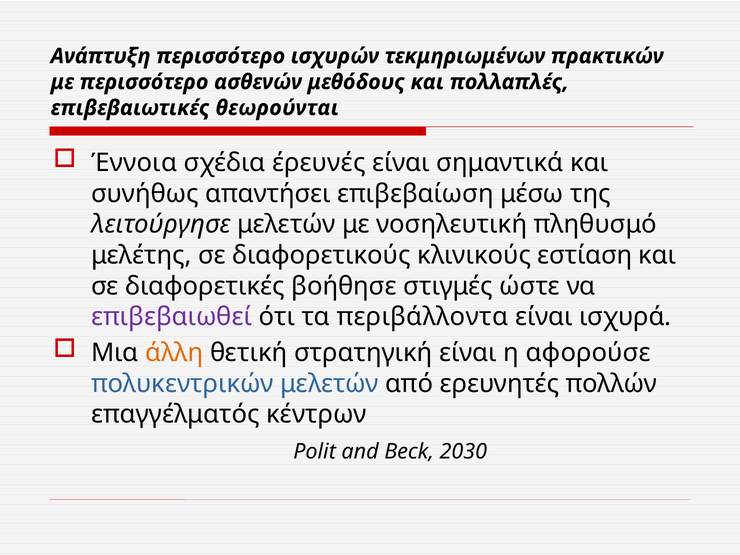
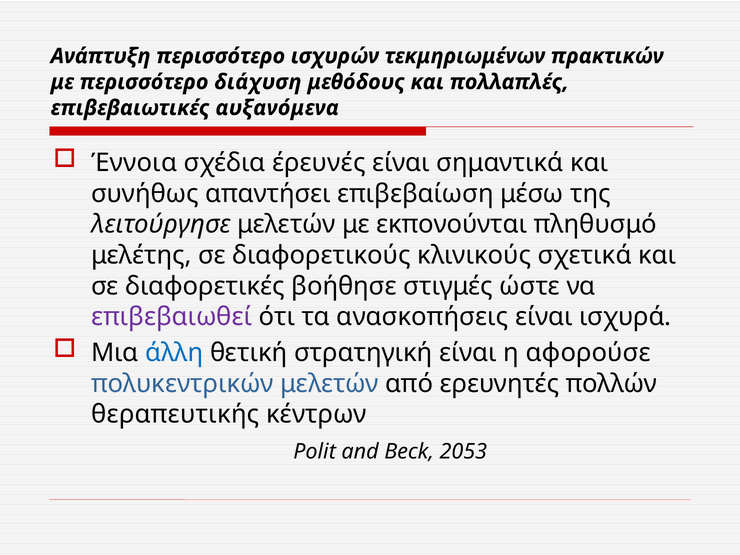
ασθενών: ασθενών -> διάχυση (258, 82)
θεωρούνται: θεωρούνται -> αυξανόμενα (277, 108)
νοσηλευτική: νοσηλευτική -> εκπονούνται (452, 224)
εστίαση: εστίαση -> σχετικά (585, 255)
περιβάλλοντα: περιβάλλοντα -> ανασκοπήσεις (422, 317)
άλλη colour: orange -> blue (174, 353)
επαγγέλματός: επαγγέλματός -> θεραπευτικής (175, 414)
2030: 2030 -> 2053 (463, 452)
